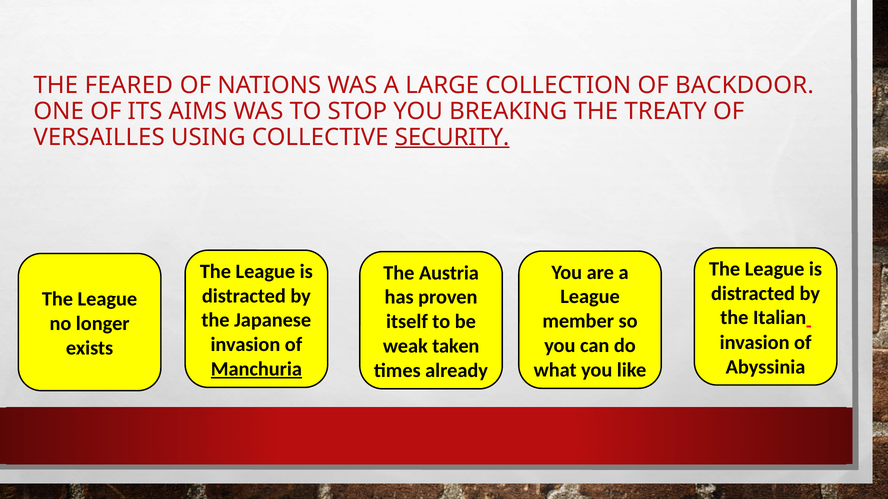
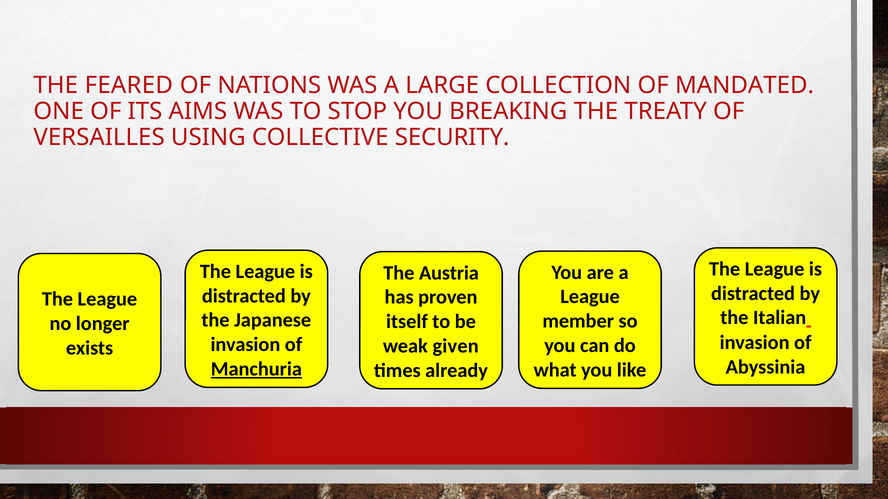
BACKDOOR: BACKDOOR -> MANDATED (745, 85)
SECURITY underline: present -> none (452, 137)
taken: taken -> given (456, 346)
